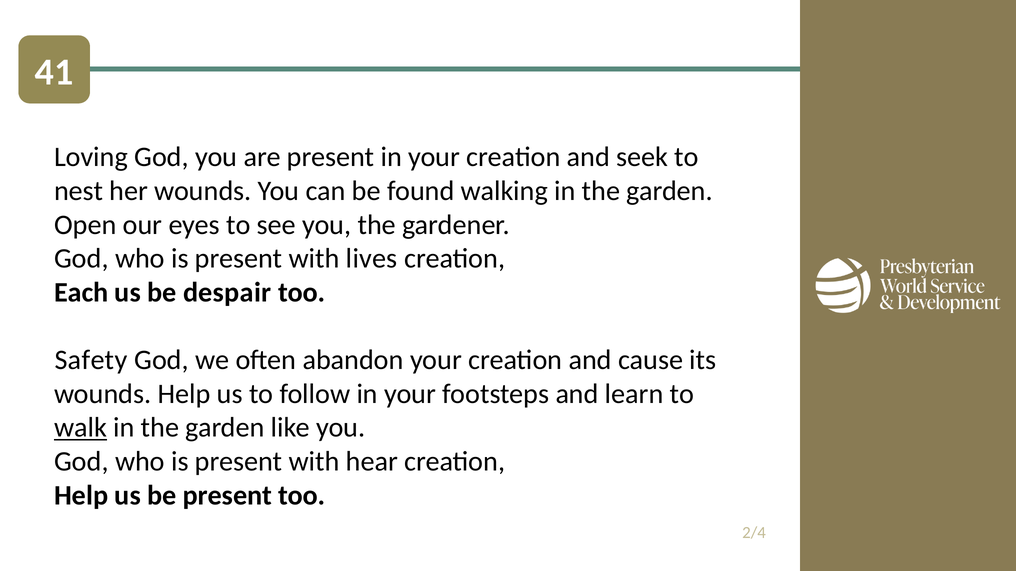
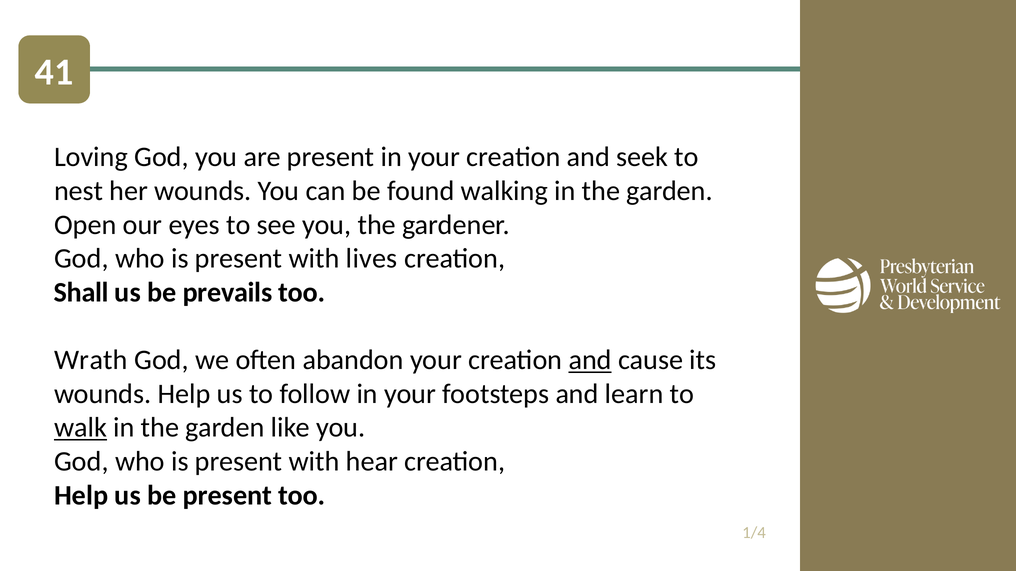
Each: Each -> Shall (81, 293)
despair: despair -> prevails (227, 293)
Safety: Safety -> Wrath (91, 360)
and underline: none -> present (590, 360)
2/4: 2/4 -> 1/4 (754, 533)
